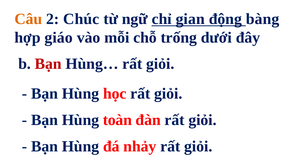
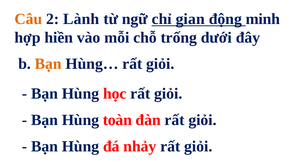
Chúc: Chúc -> Lành (81, 19)
bàng: bàng -> minh (263, 19)
giáo: giáo -> hiền (59, 38)
Bạn colour: red -> orange (48, 64)
